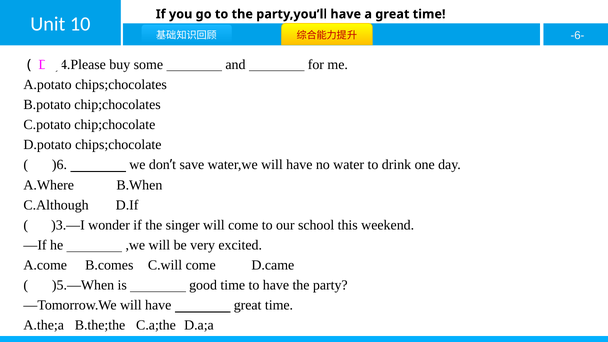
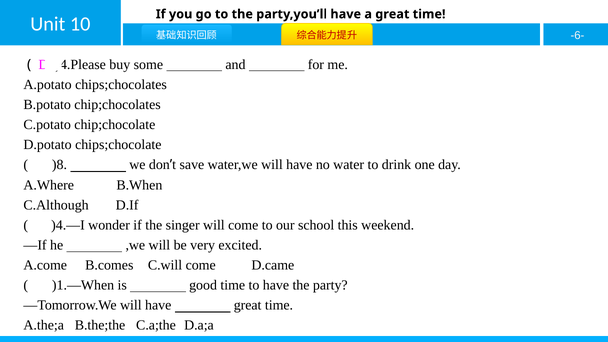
)6: )6 -> )8 (59, 165)
)3.—I: )3.—I -> )4.—I (68, 225)
)5.—When: )5.—When -> )1.—When (83, 285)
